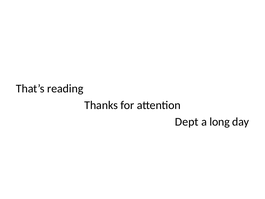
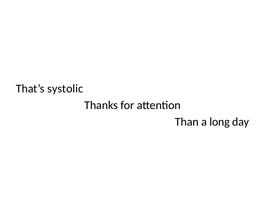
reading: reading -> systolic (65, 89)
Dept: Dept -> Than (187, 122)
